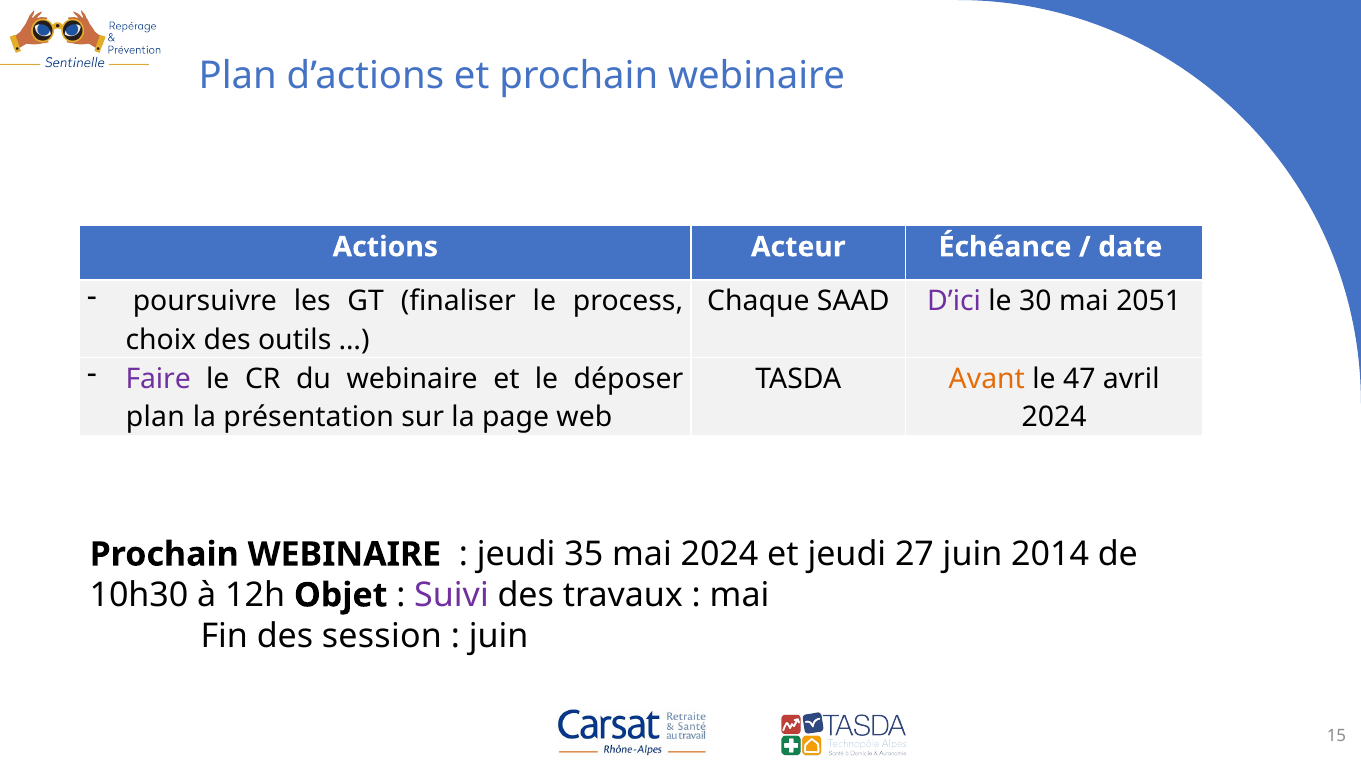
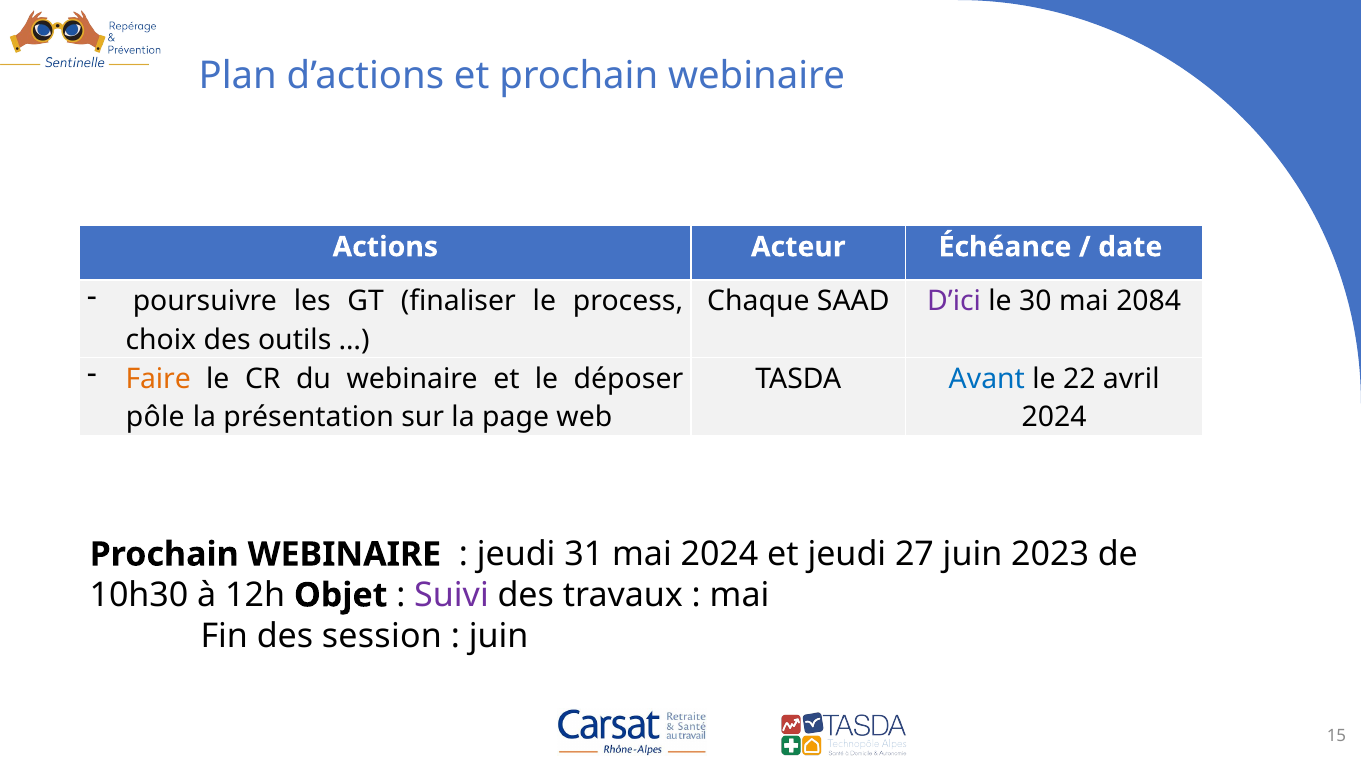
2051: 2051 -> 2084 (1149, 301)
Faire colour: purple -> orange (158, 379)
Avant colour: orange -> blue (987, 379)
47: 47 -> 22 (1079, 379)
plan: plan -> pôle (155, 417)
35: 35 -> 31 (584, 554)
2014: 2014 -> 2023 (1050, 554)
